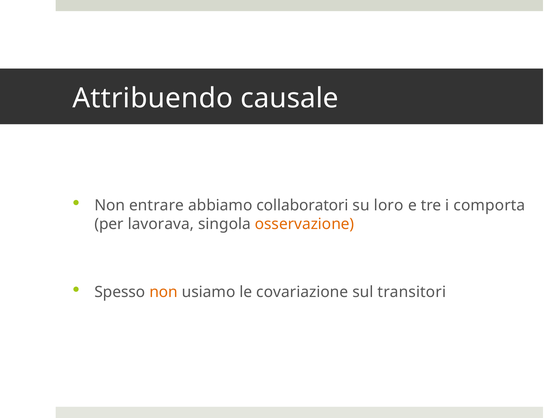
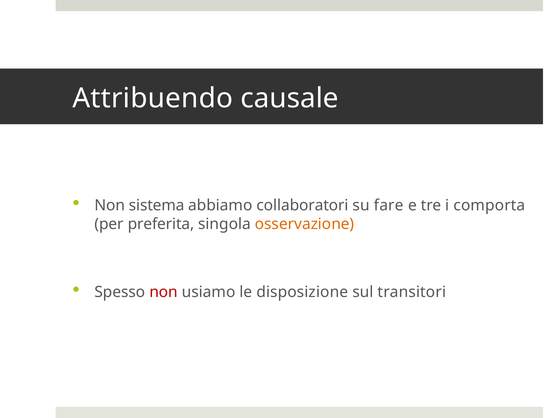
entrare: entrare -> sistema (157, 205)
loro: loro -> fare (389, 205)
lavorava: lavorava -> preferita (161, 224)
non colour: orange -> red (164, 292)
covariazione: covariazione -> disposizione (302, 292)
